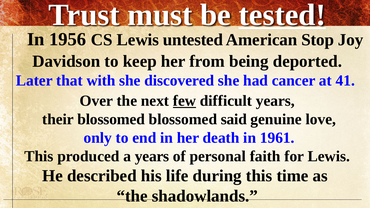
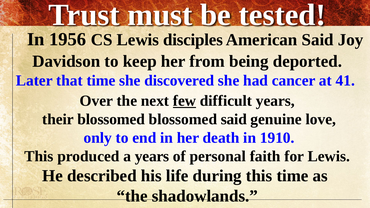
tested underline: present -> none (282, 15)
untested: untested -> disciples (193, 40)
American Stop: Stop -> Said (318, 40)
that with: with -> time (101, 81)
1961: 1961 -> 1910 (277, 138)
